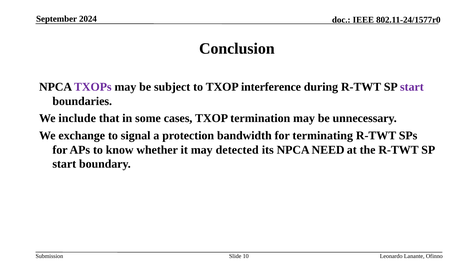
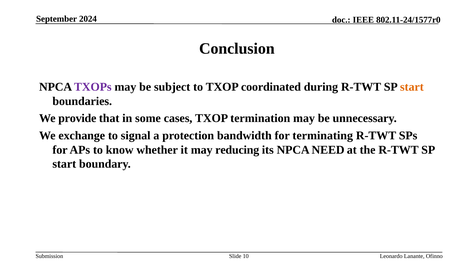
interference: interference -> coordinated (271, 87)
start colour: purple -> orange (412, 87)
include: include -> provide (77, 118)
detected: detected -> reducing (237, 150)
